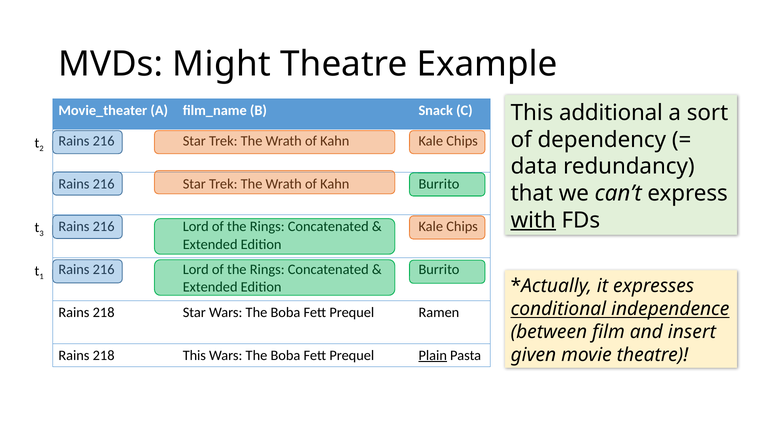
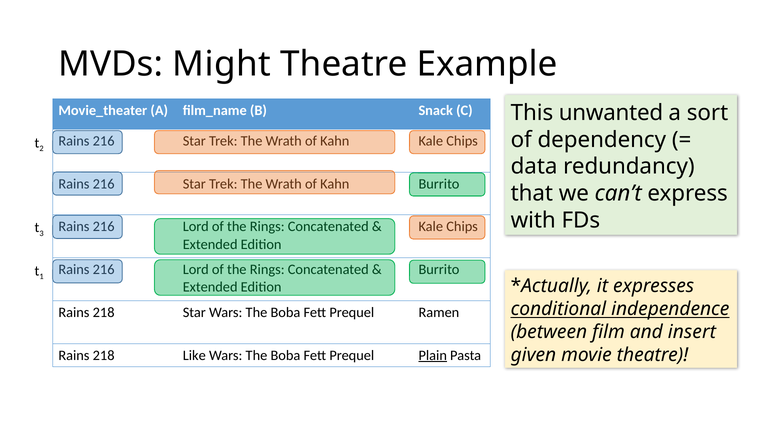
additional: additional -> unwanted (611, 113)
with underline: present -> none (533, 220)
218 This: This -> Like (194, 355)
